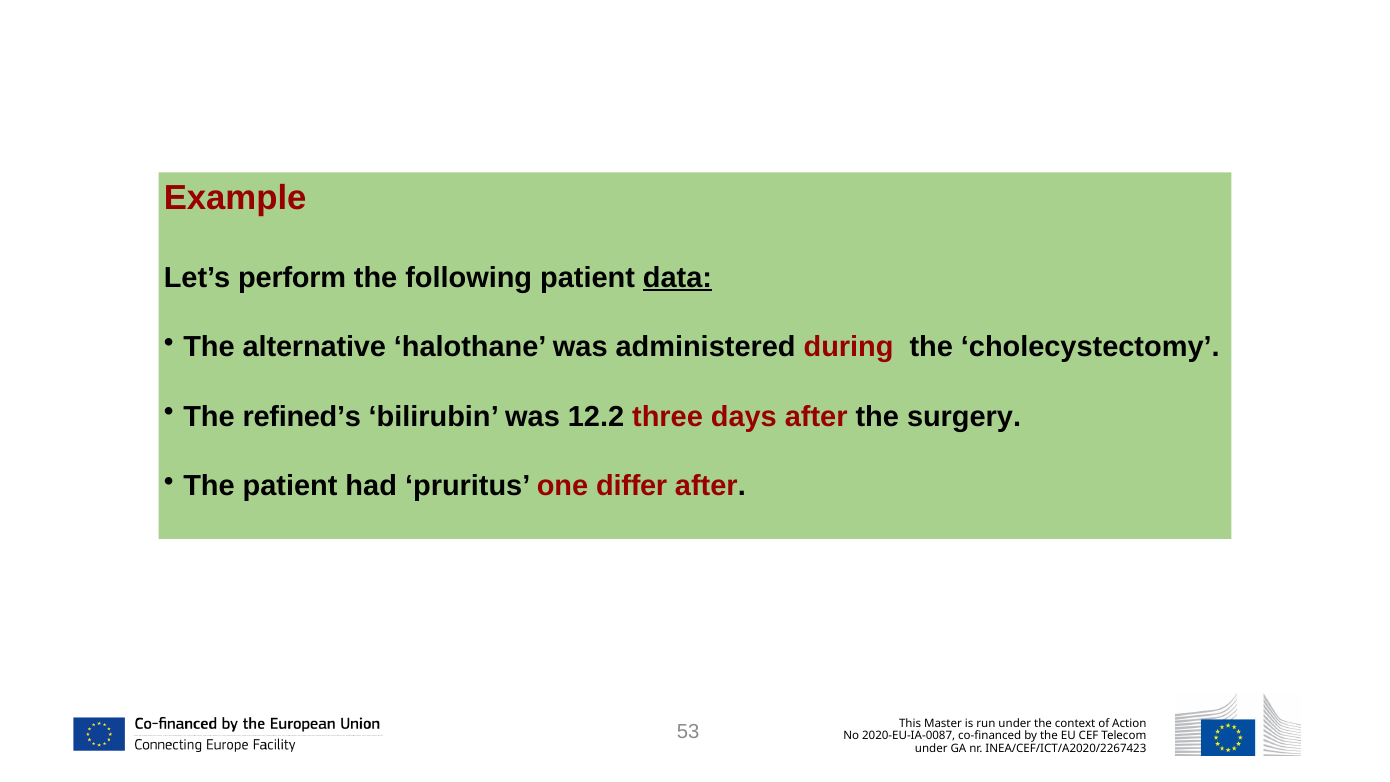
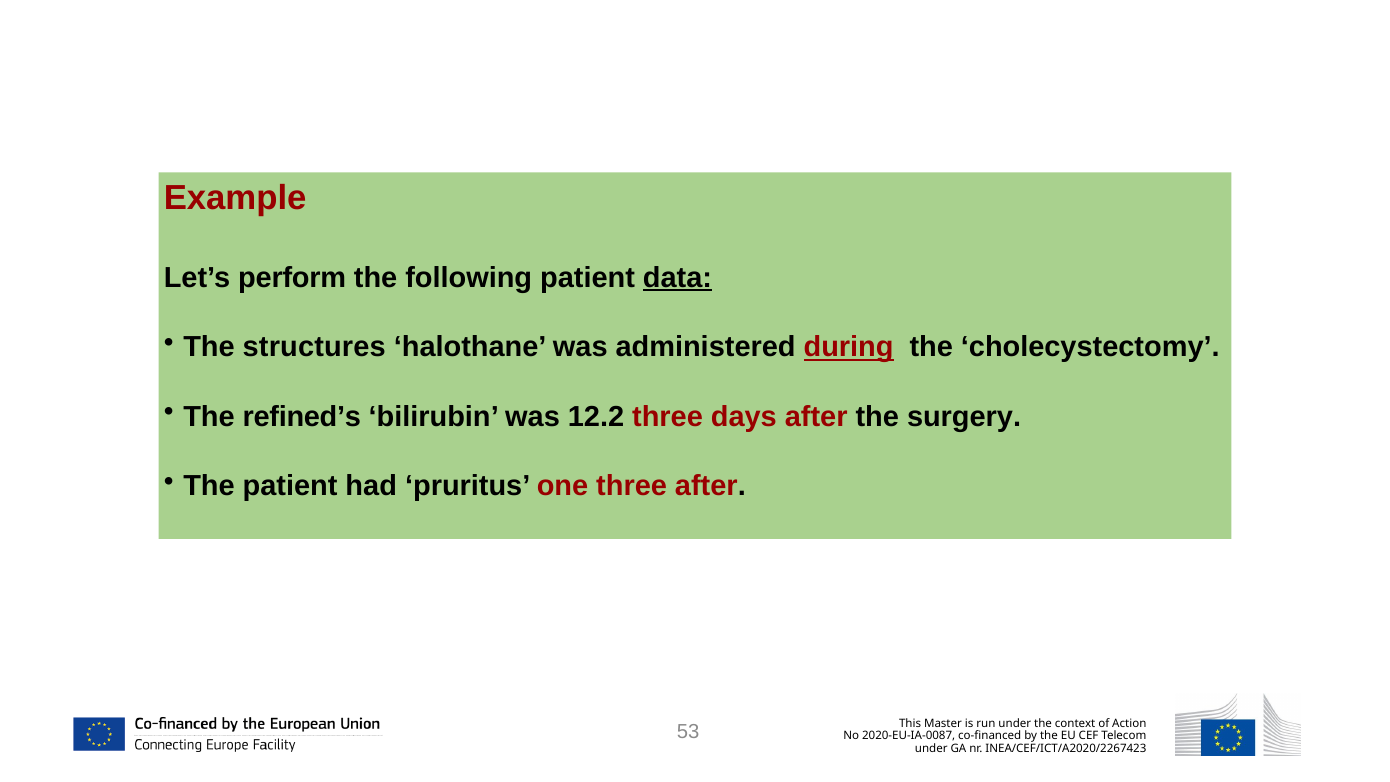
alternative: alternative -> structures (314, 347)
during underline: none -> present (849, 347)
one differ: differ -> three (632, 486)
